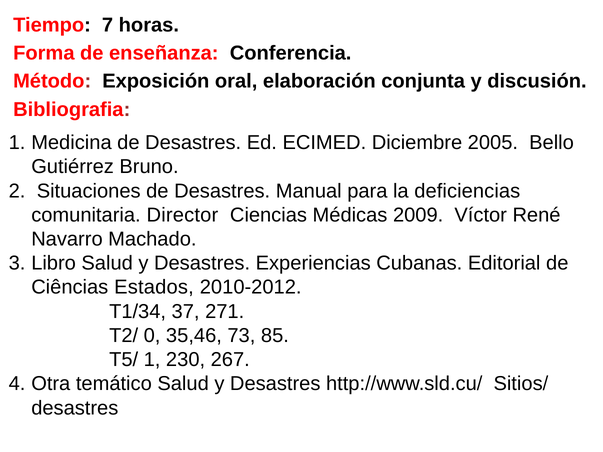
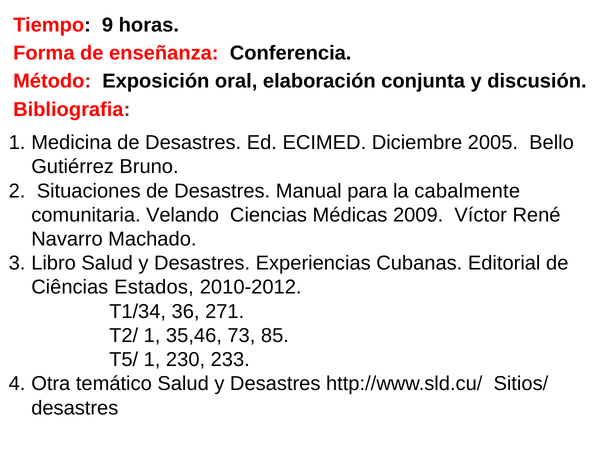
7: 7 -> 9 (108, 25)
deficiencias: deficiencias -> cabalmente (467, 191)
Director: Director -> Velando (183, 215)
37: 37 -> 36 (186, 312)
T2/ 0: 0 -> 1 (152, 336)
267: 267 -> 233 (230, 360)
